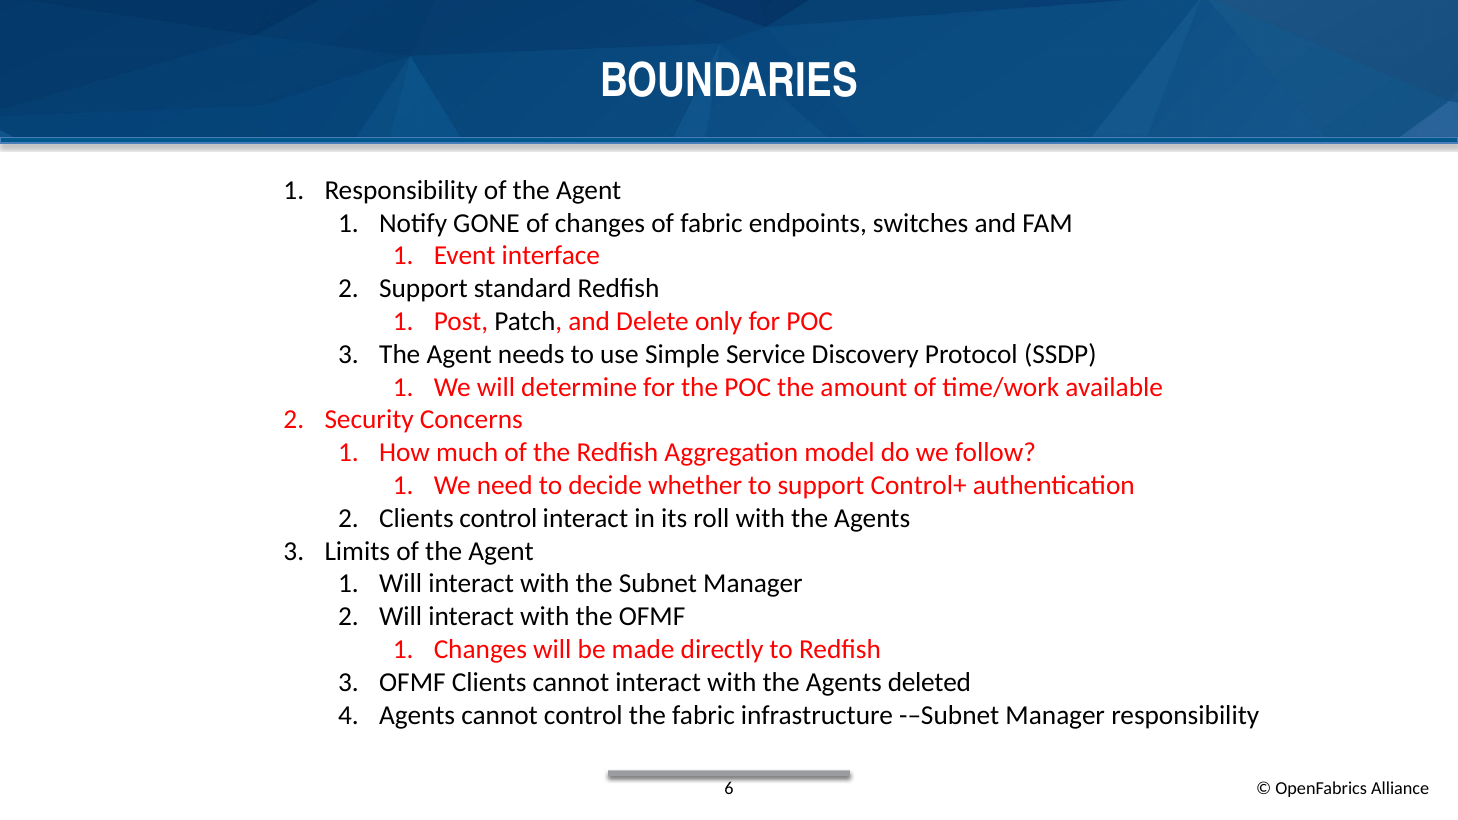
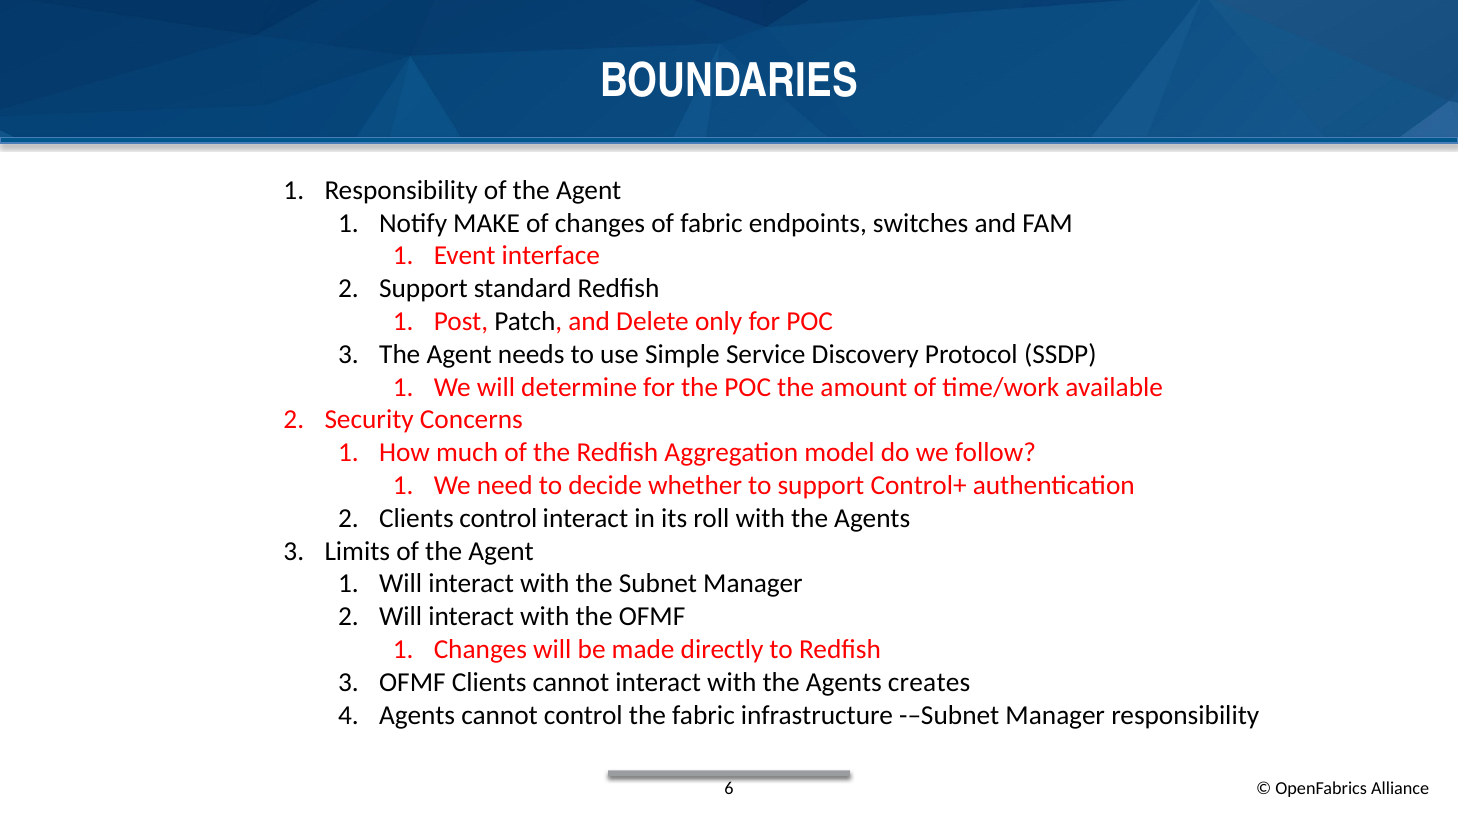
GONE: GONE -> MAKE (487, 223)
deleted: deleted -> creates (929, 682)
